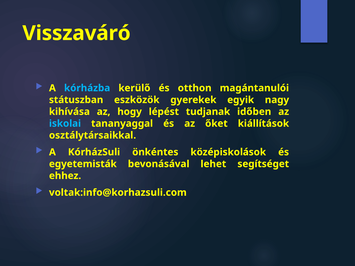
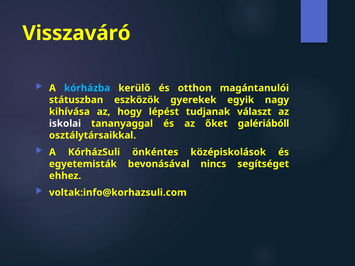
időben: időben -> választ (254, 112)
iskolai colour: light blue -> white (65, 124)
kiállítások: kiállítások -> galériábóll (264, 124)
lehet: lehet -> nincs (213, 164)
